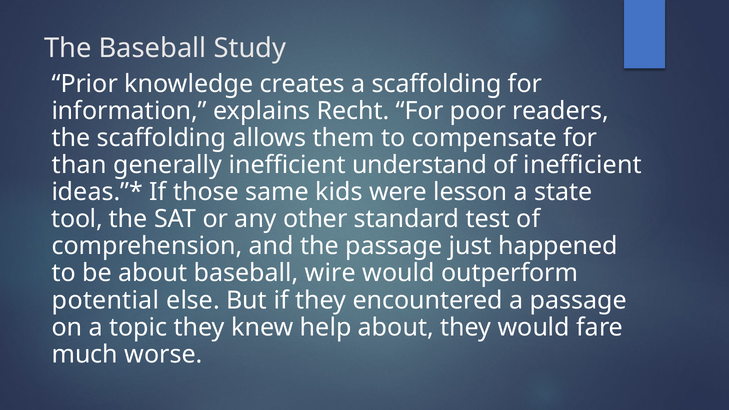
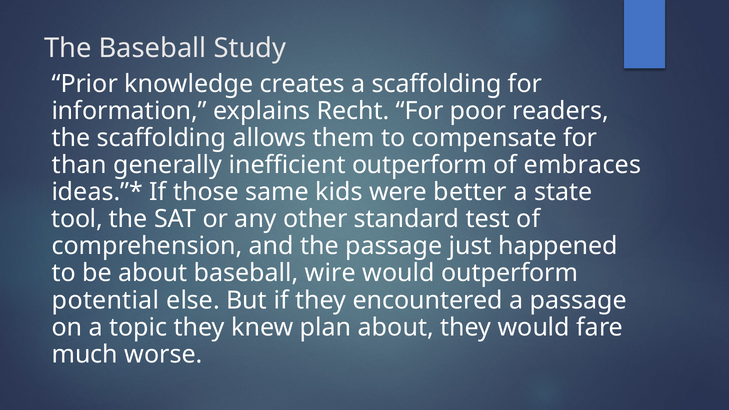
inefficient understand: understand -> outperform (420, 165)
of inefficient: inefficient -> embraces (583, 165)
lesson: lesson -> better (470, 192)
help: help -> plan (326, 327)
